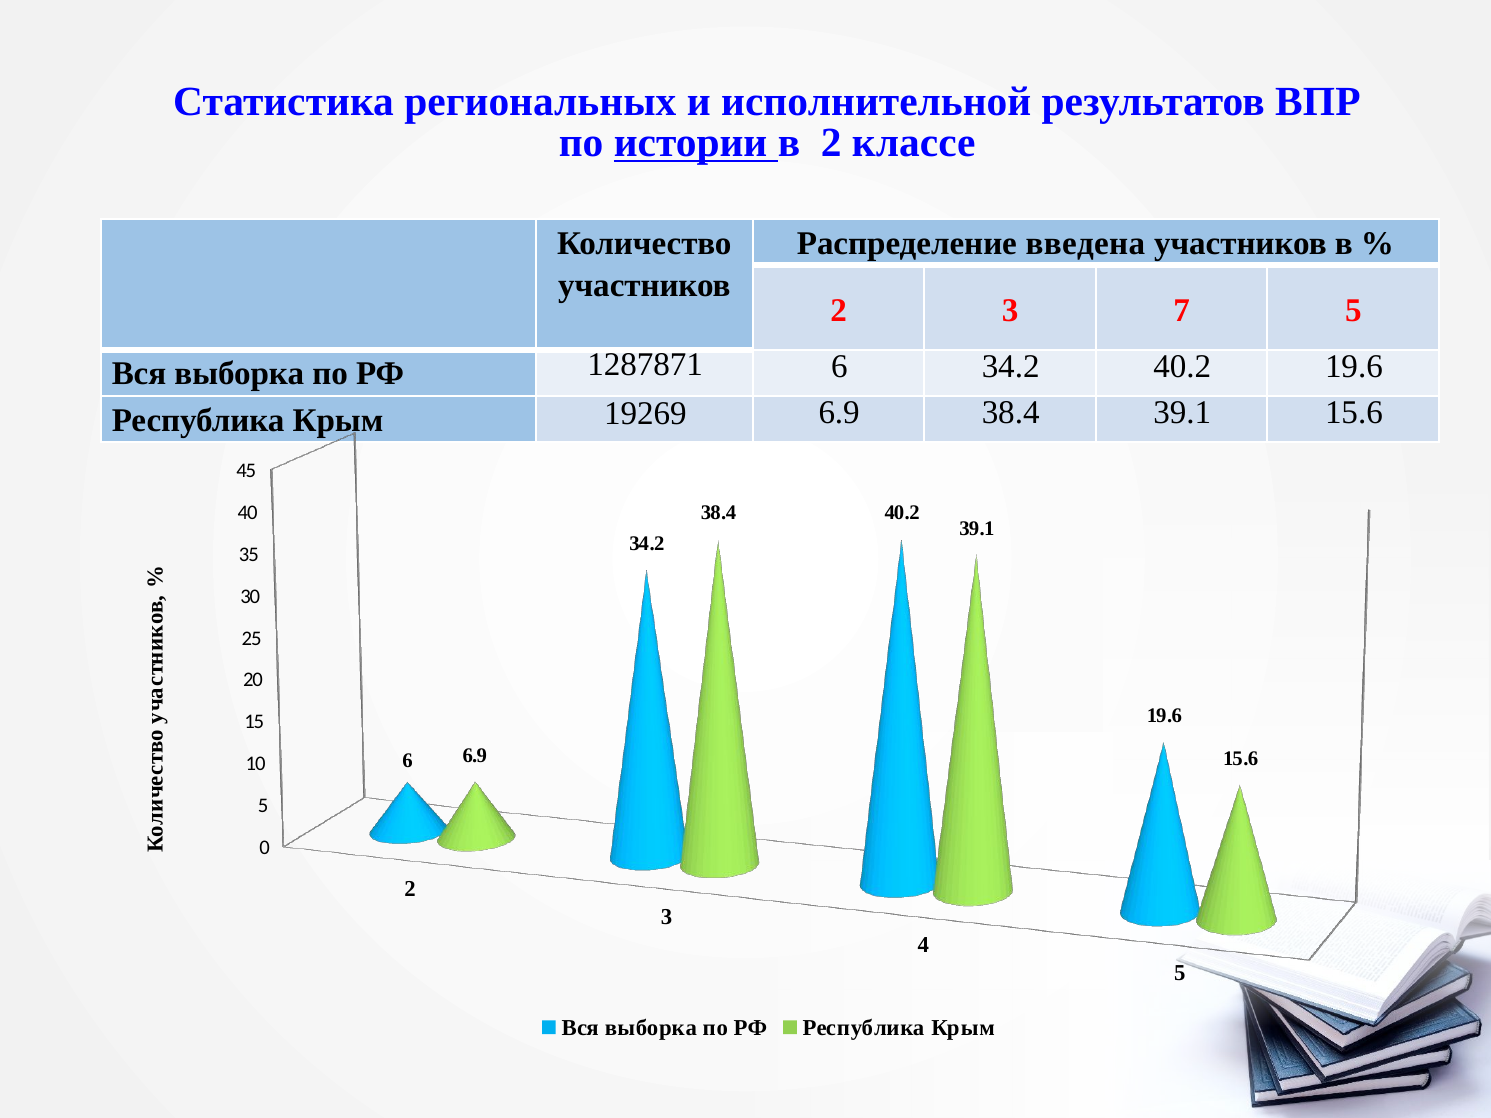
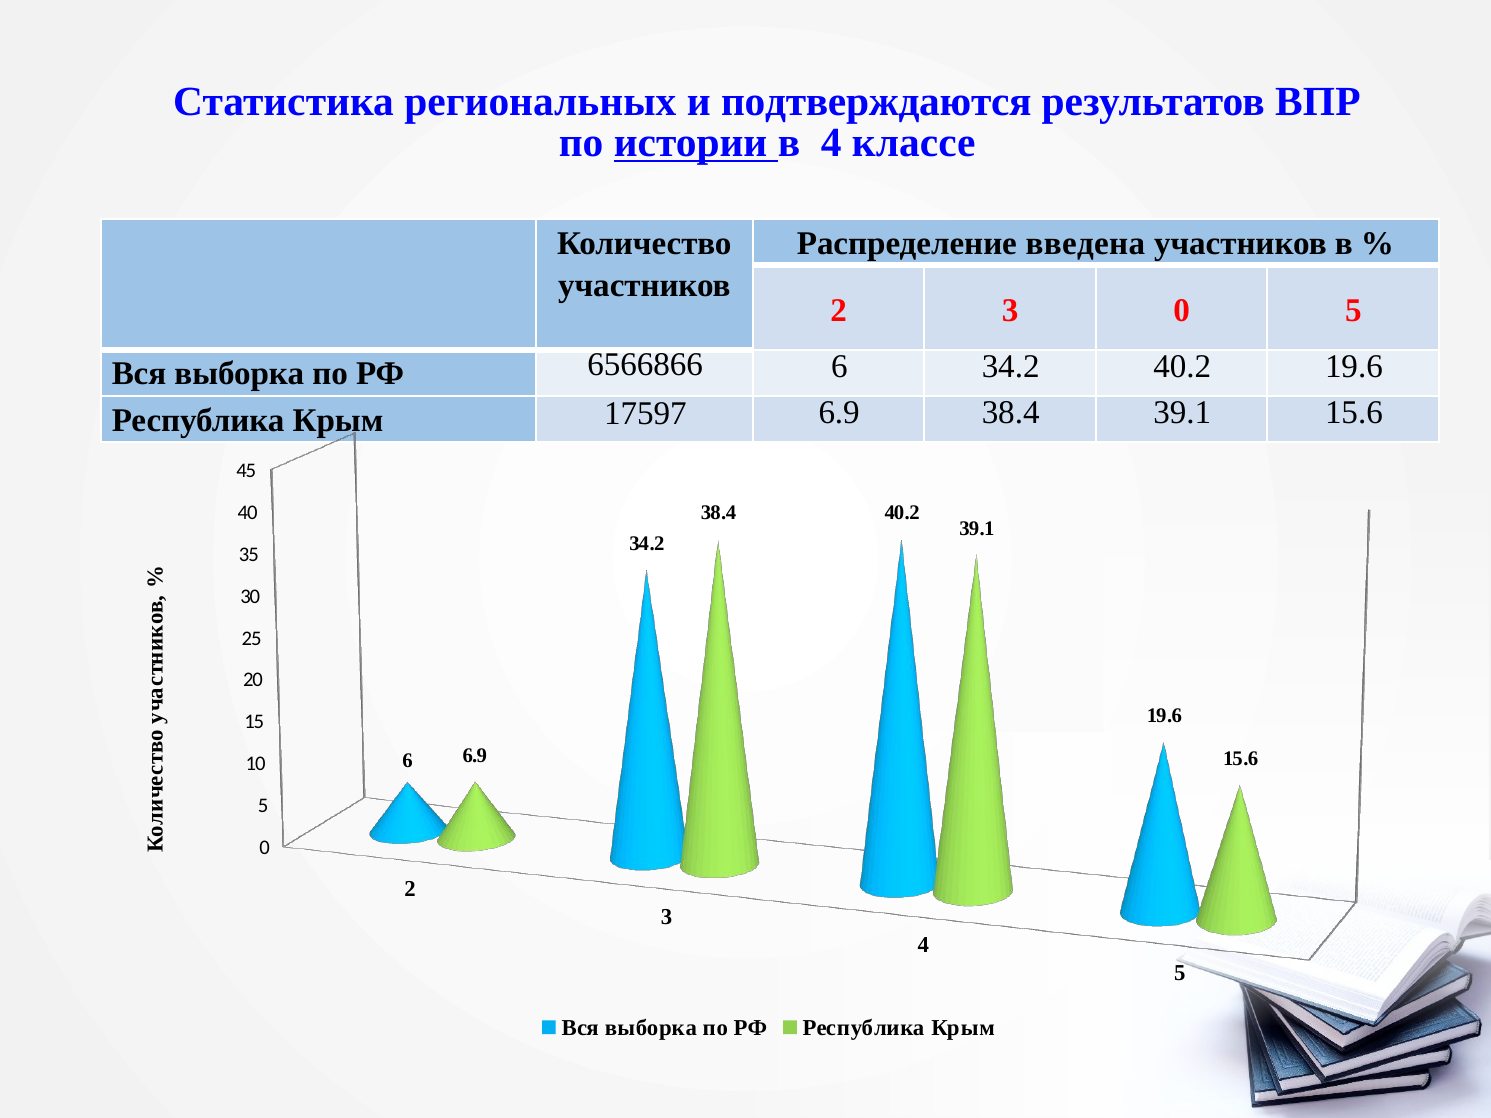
исполнительной: исполнительной -> подтверждаются (876, 102)
в 2: 2 -> 4 (831, 143)
3 7: 7 -> 0 (1182, 311)
1287871: 1287871 -> 6566866 (645, 365)
19269: 19269 -> 17597 (645, 414)
